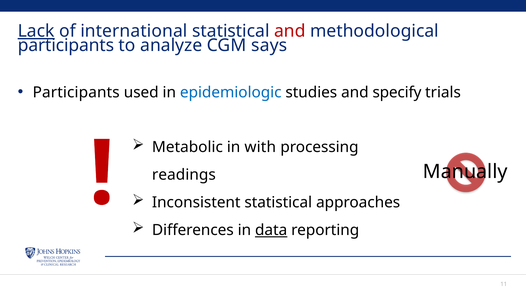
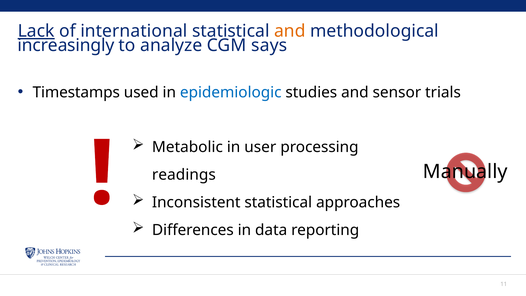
and colour: red -> orange (290, 31)
participants: participants -> increasingly (66, 45)
Participants: Participants -> Timestamps (76, 92)
specify: specify -> sensor (397, 92)
with: with -> user (260, 147)
data underline: present -> none (271, 230)
